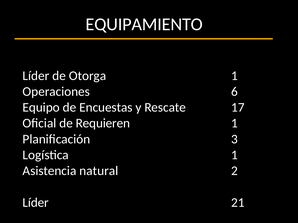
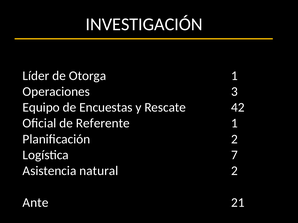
EQUIPAMIENTO: EQUIPAMIENTO -> INVESTIGACIÓN (144, 24)
6: 6 -> 3 (235, 92)
17: 17 -> 42 (238, 108)
Requieren: Requieren -> Referente (103, 124)
Planificación 3: 3 -> 2 (235, 139)
Logística 1: 1 -> 7 (235, 155)
Líder: Líder -> Ante (36, 203)
